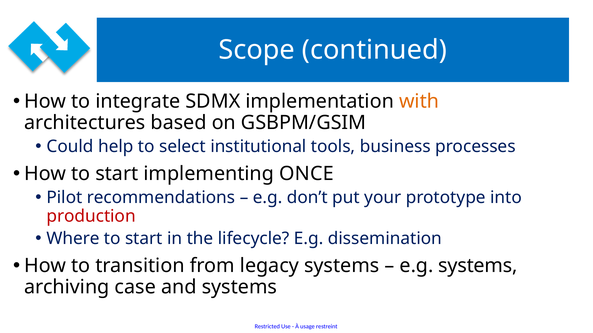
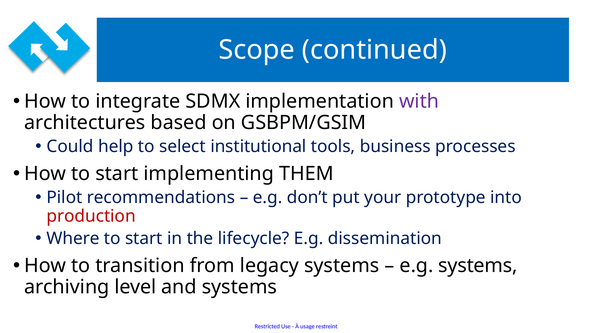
with colour: orange -> purple (419, 102)
ONCE: ONCE -> THEM (307, 174)
case: case -> level (135, 288)
